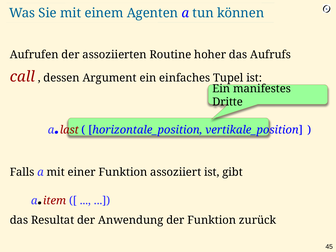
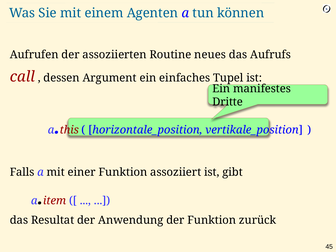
hoher: hoher -> neues (210, 55)
last: last -> this (69, 130)
